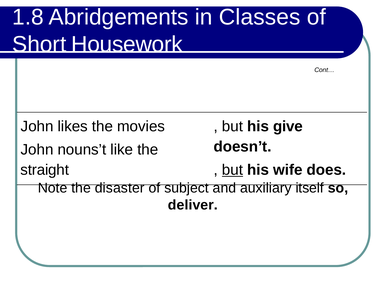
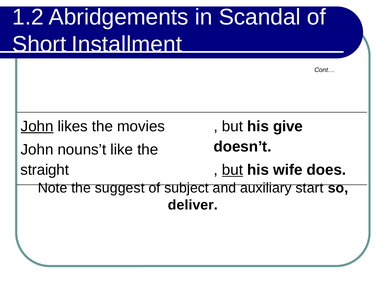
1.8: 1.8 -> 1.2 (28, 17)
Classes: Classes -> Scandal (260, 17)
Housework: Housework -> Installment (127, 44)
John underline: none -> present (37, 126)
disaster: disaster -> suggest (120, 188)
itself: itself -> start (309, 188)
